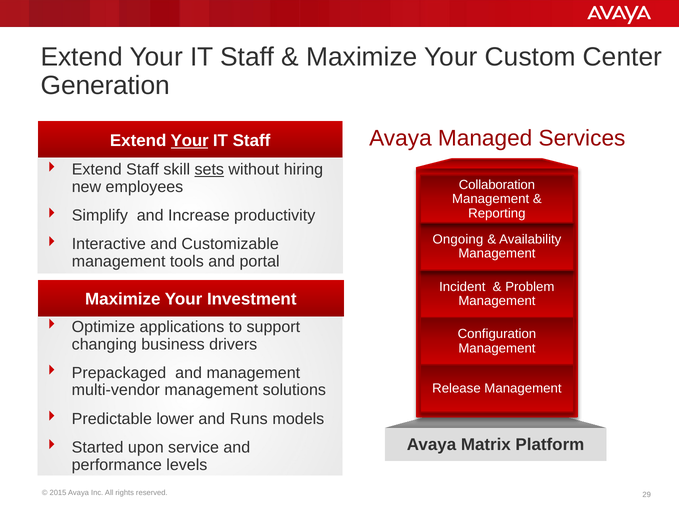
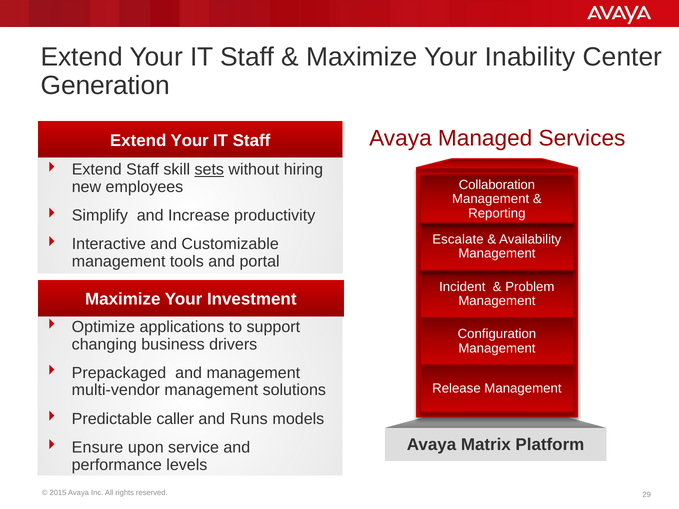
Custom: Custom -> Inability (530, 57)
Your underline: present -> none (190, 141)
Ongoing: Ongoing -> Escalate (458, 239)
lower: lower -> caller (175, 419)
Started: Started -> Ensure (98, 448)
